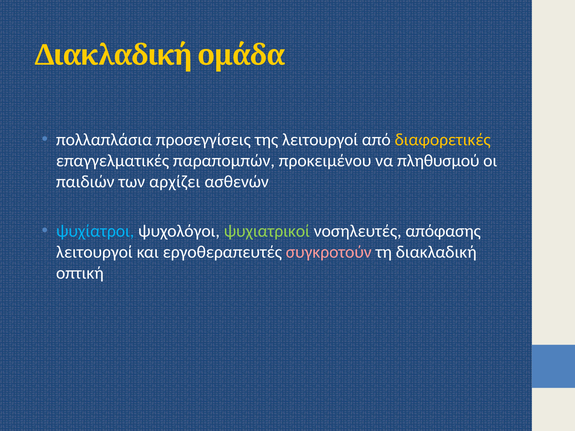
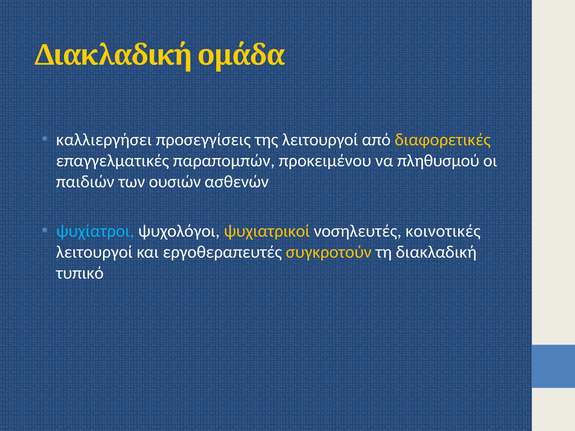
πολλαπλάσια: πολλαπλάσια -> καλλιεργήσει (104, 140)
αρχίζει: αρχίζει -> ουσιών (175, 182)
ψυχιατρικοί colour: light green -> yellow (267, 231)
απόφασης: απόφασης -> κοινοτικές (443, 231)
συγκροτούν colour: pink -> yellow (329, 252)
οπτική: οπτική -> τυπικό (80, 273)
